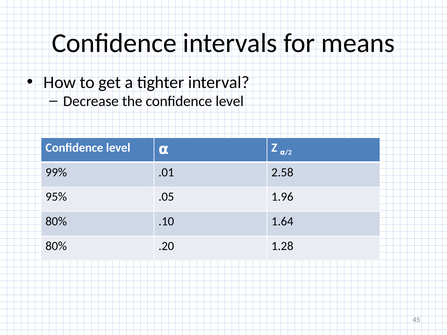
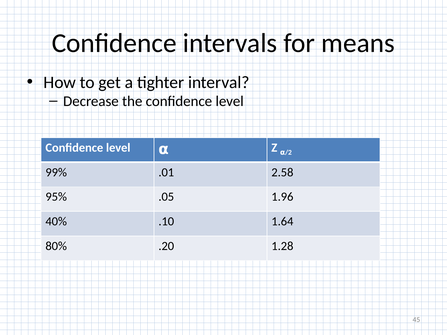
80%: 80% -> 40% (56, 222)
